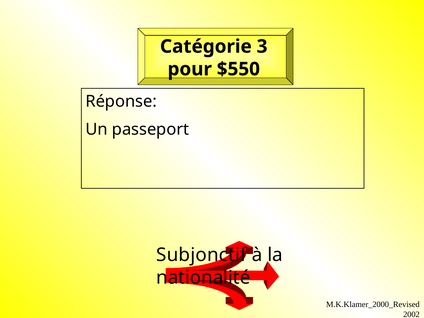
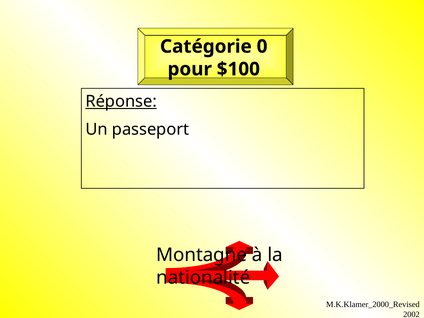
3: 3 -> 0 (262, 46)
$550: $550 -> $100 (238, 69)
Réponse underline: none -> present (121, 101)
Subjonctif: Subjonctif -> Montagne (202, 255)
